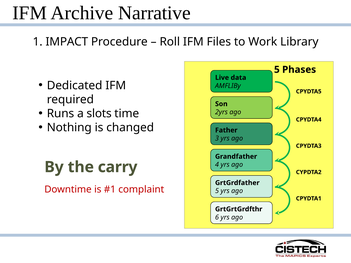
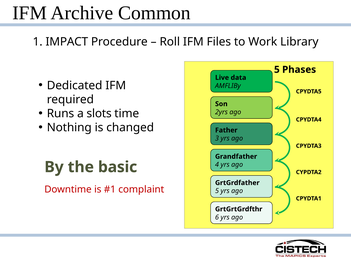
Narrative: Narrative -> Common (154, 13)
carry: carry -> basic (118, 167)
